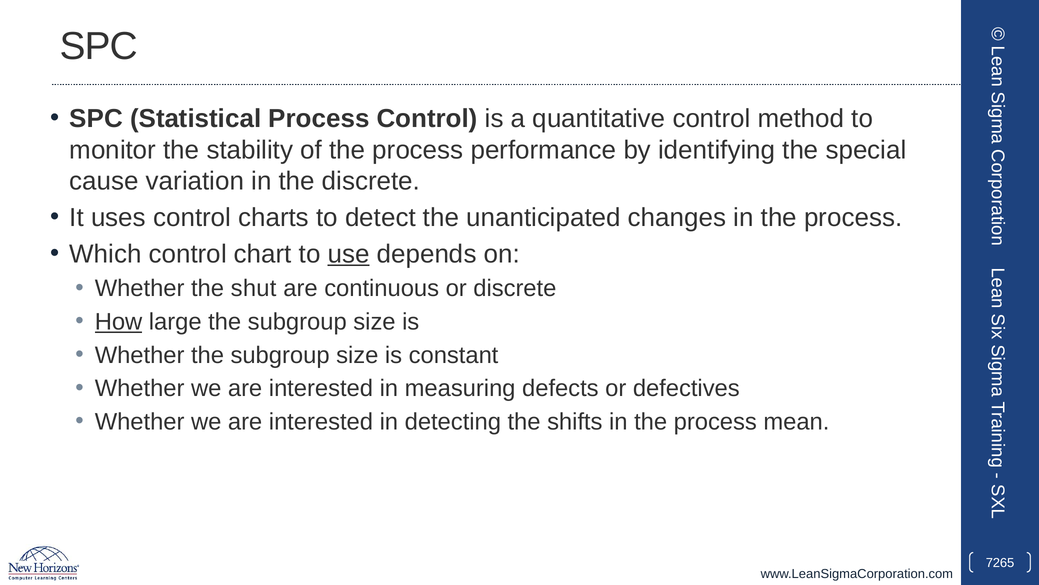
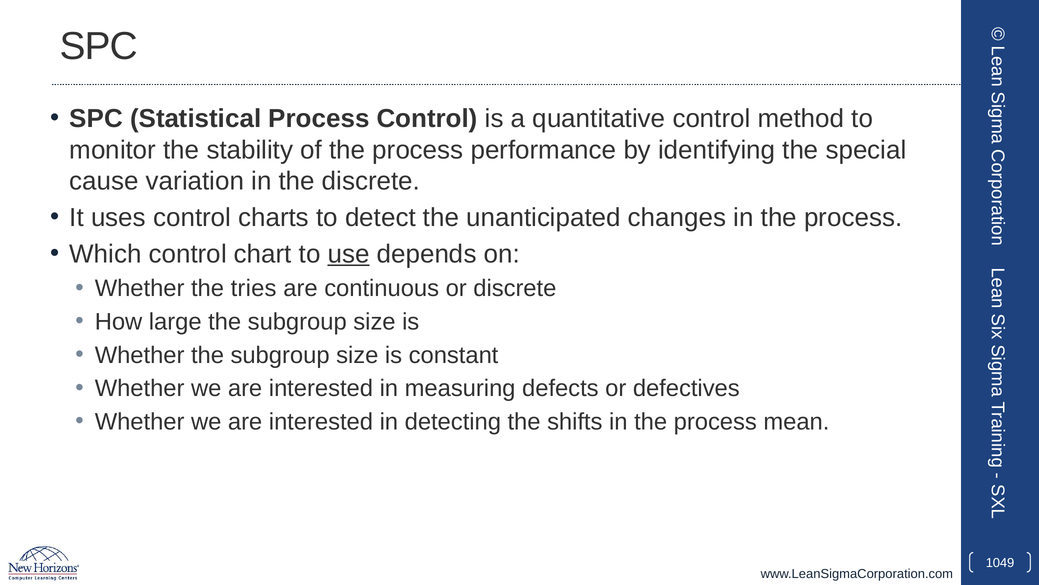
shut: shut -> tries (254, 288)
How underline: present -> none (119, 322)
7265: 7265 -> 1049 (1000, 563)
